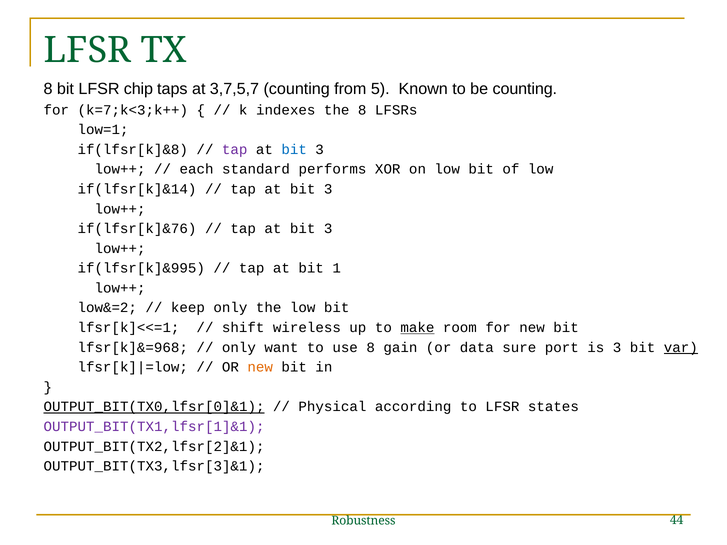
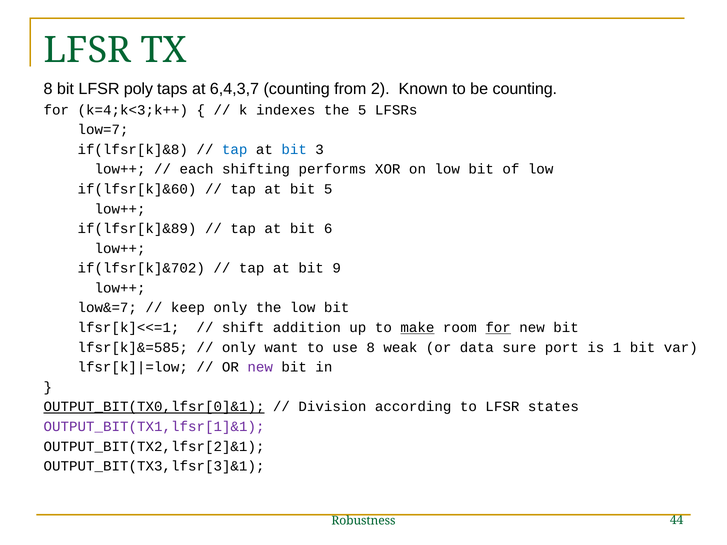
chip: chip -> poly (138, 89)
3,7,5,7: 3,7,5,7 -> 6,4,3,7 (234, 89)
5: 5 -> 2 (380, 89)
k=7;k<3;k++: k=7;k<3;k++ -> k=4;k<3;k++ (133, 110)
the 8: 8 -> 5 (362, 110)
low=1: low=1 -> low=7 (103, 130)
tap colour: purple -> blue (235, 150)
standard: standard -> shifting (256, 169)
if(lfsr[k]&14: if(lfsr[k]&14 -> if(lfsr[k]&60 (137, 189)
3: 3 -> 5 (328, 189)
if(lfsr[k]&76: if(lfsr[k]&76 -> if(lfsr[k]&89 (137, 229)
3: 3 -> 6 (328, 229)
if(lfsr[k]&995: if(lfsr[k]&995 -> if(lfsr[k]&702 (141, 268)
1: 1 -> 9 (337, 268)
low&=2: low&=2 -> low&=7 (107, 308)
wireless: wireless -> addition (307, 328)
for underline: none -> present (498, 328)
lfsr[k]&=968: lfsr[k]&=968 -> lfsr[k]&=585 (133, 348)
gain: gain -> weak (400, 348)
is 3: 3 -> 1 (617, 348)
var underline: present -> none (681, 348)
new colour: orange -> purple (260, 367)
Physical: Physical -> Division (332, 407)
